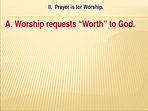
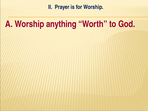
requests: requests -> anything (61, 24)
